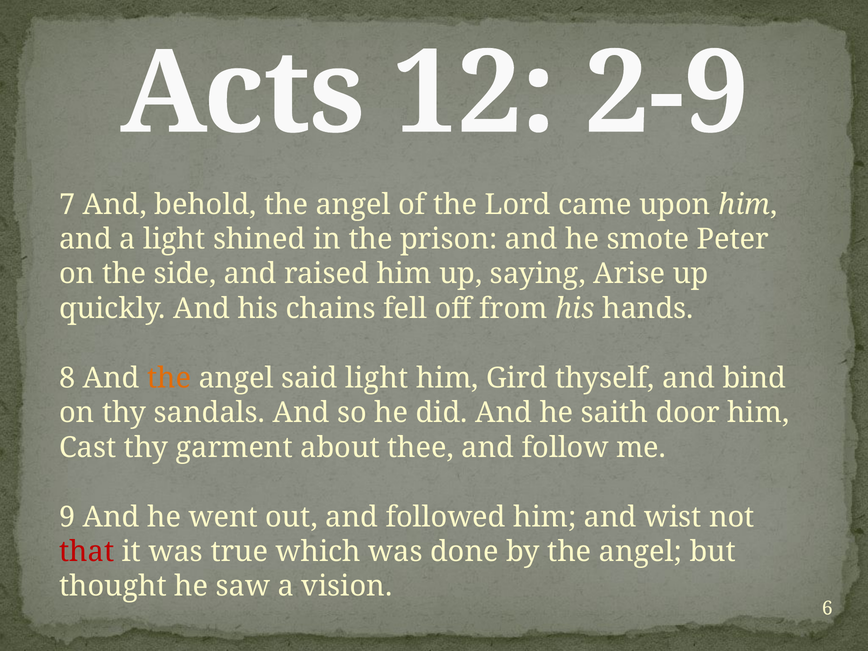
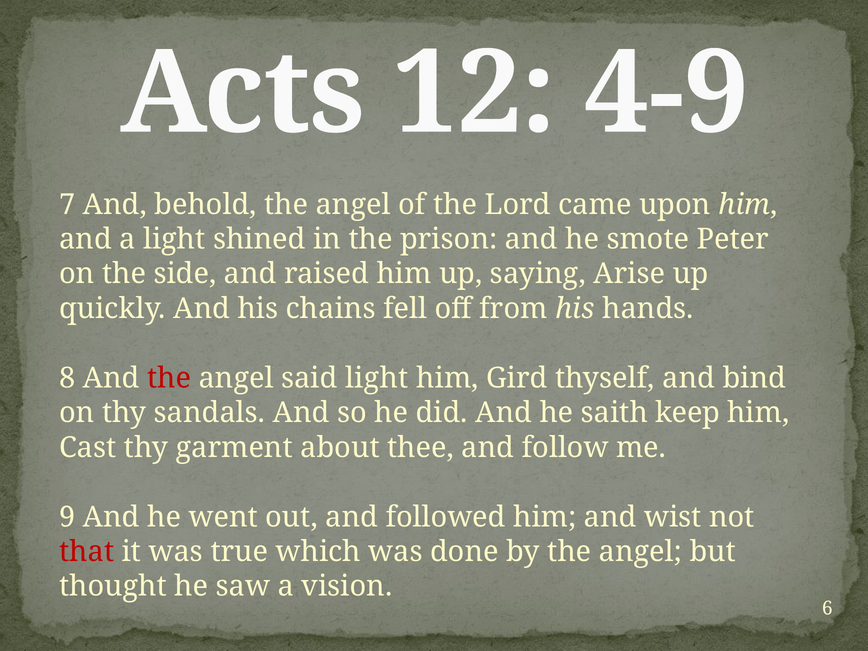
2-9: 2-9 -> 4-9 (666, 93)
the colour: orange -> red (169, 378)
door: door -> keep (688, 413)
